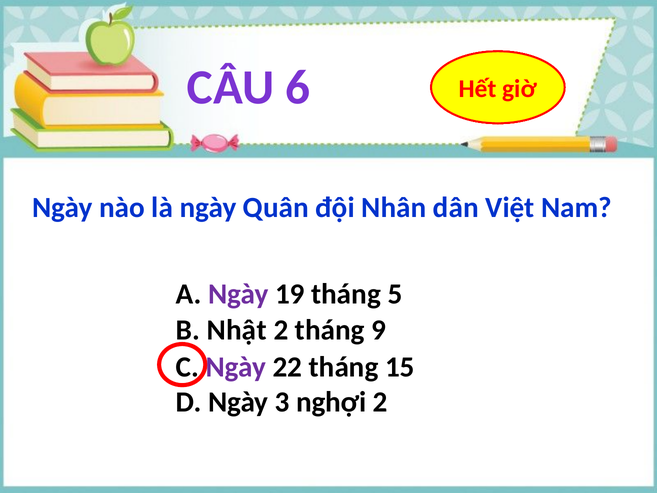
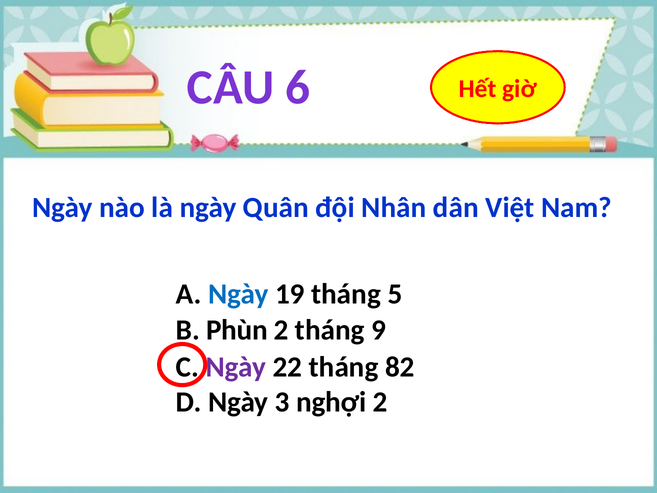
Ngày colour: purple -> blue (238, 294)
Nhật: Nhật -> Phùn (237, 330)
15: 15 -> 82 (400, 367)
